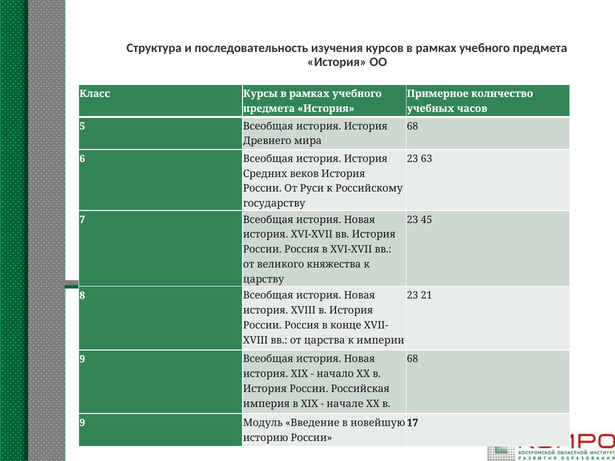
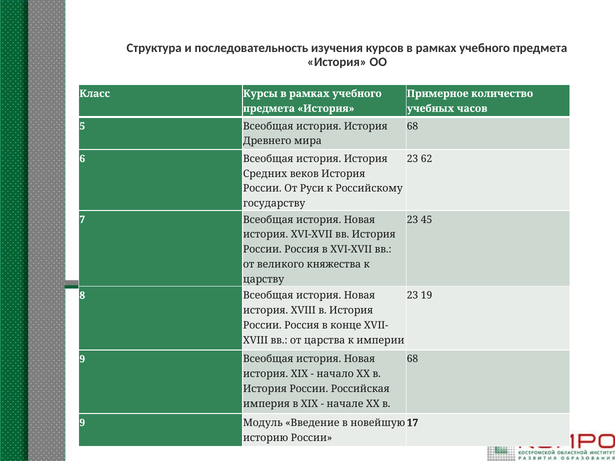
63: 63 -> 62 (427, 159)
21: 21 -> 19 (427, 296)
